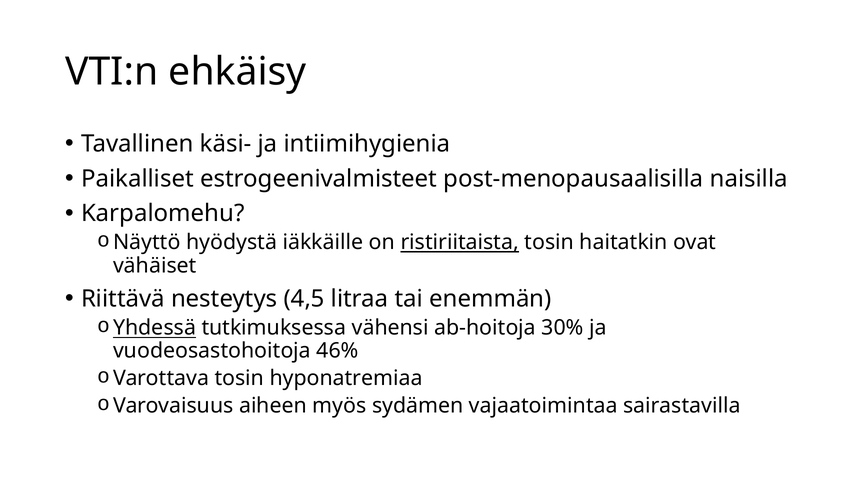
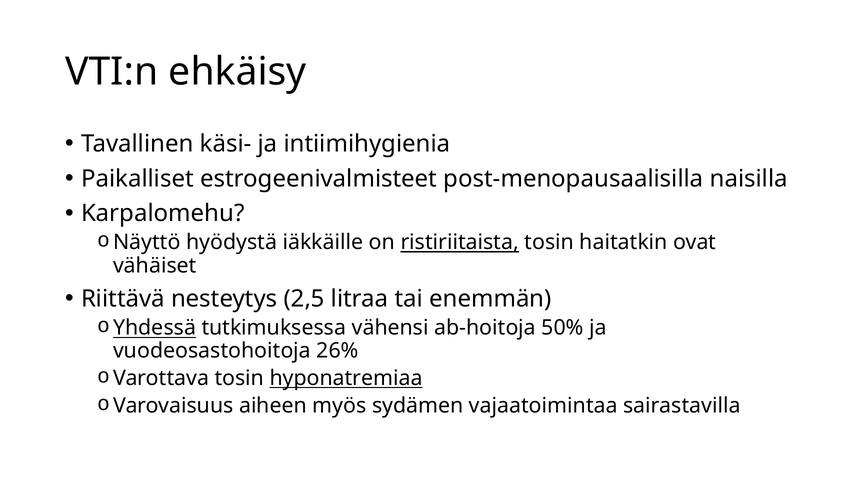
4,5: 4,5 -> 2,5 (304, 299)
30%: 30% -> 50% (563, 328)
46%: 46% -> 26% (338, 351)
hyponatremiaa underline: none -> present (346, 379)
